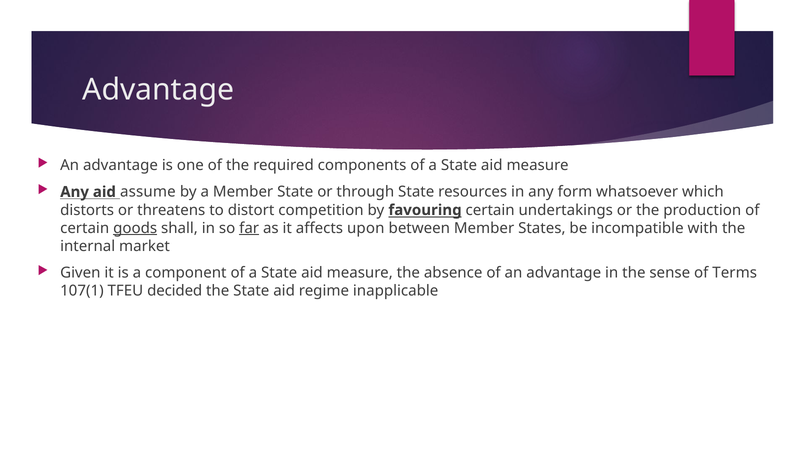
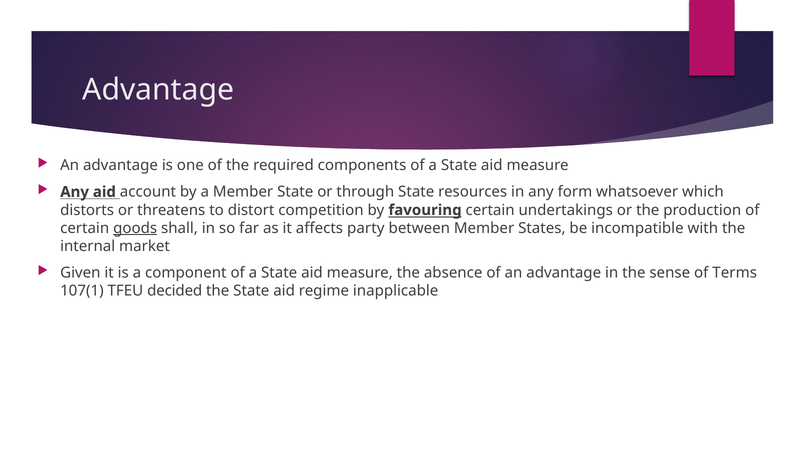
assume: assume -> account (148, 192)
far underline: present -> none (249, 228)
upon: upon -> party (366, 228)
